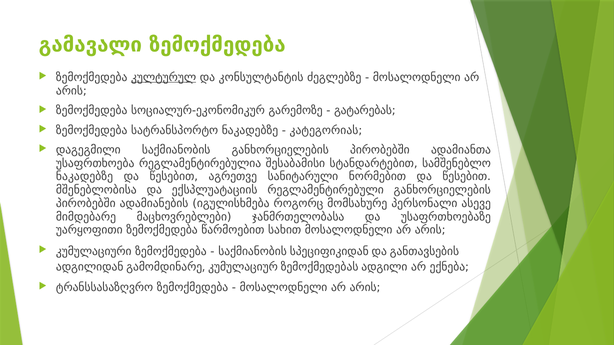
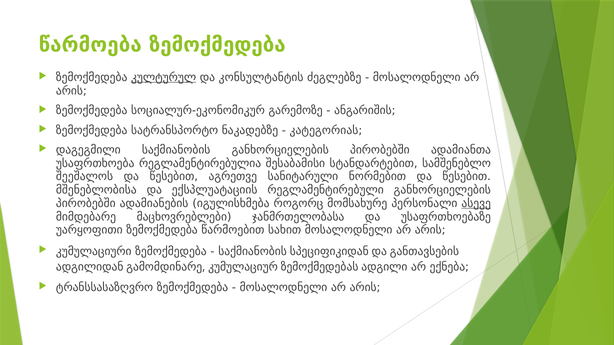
გამავალი: გამავალი -> წარმოება (90, 45)
გატარებას: გატარებას -> ანგარიშის (365, 111)
ნაკადებზე: ნაკადებზე -> შეეშალოს (85, 177)
ასევე underline: none -> present (476, 204)
